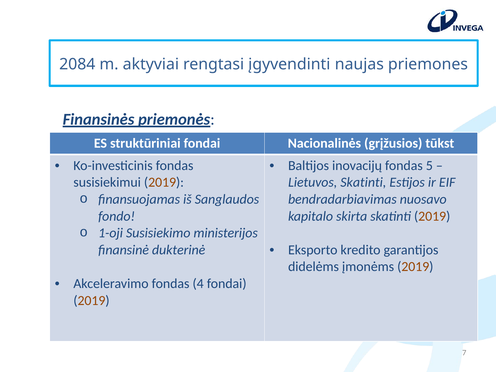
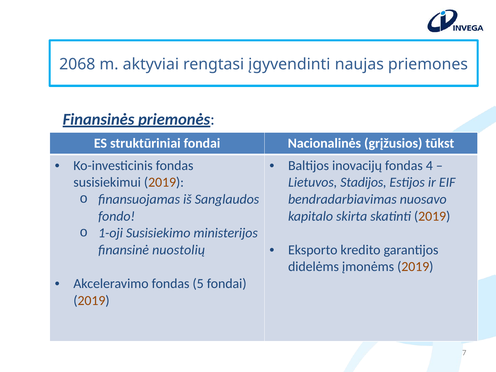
2084: 2084 -> 2068 (77, 64)
5: 5 -> 4 (429, 166)
Lietuvos Skatinti: Skatinti -> Stadijos (363, 182)
dukterinė: dukterinė -> nuostolių (179, 250)
4: 4 -> 5 (198, 284)
